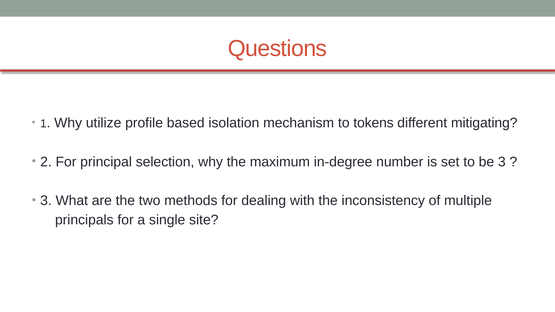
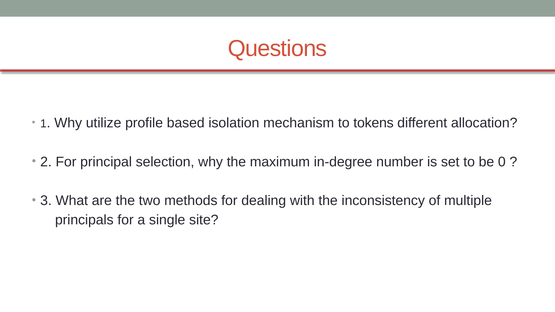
mitigating: mitigating -> allocation (484, 123)
be 3: 3 -> 0 (502, 162)
